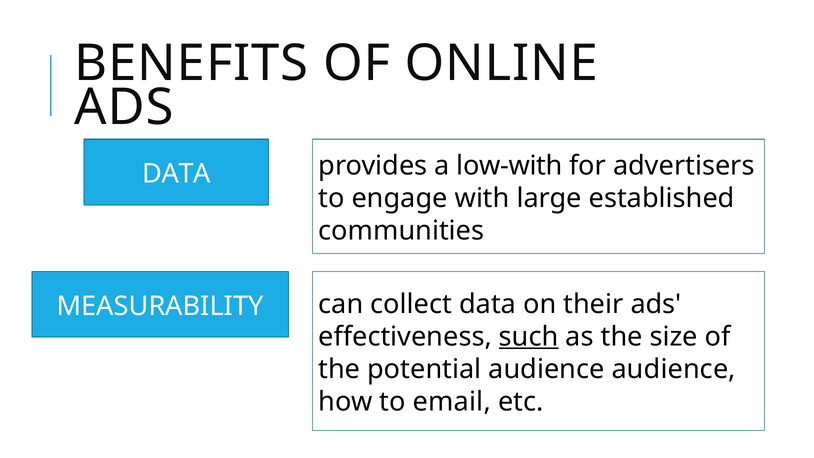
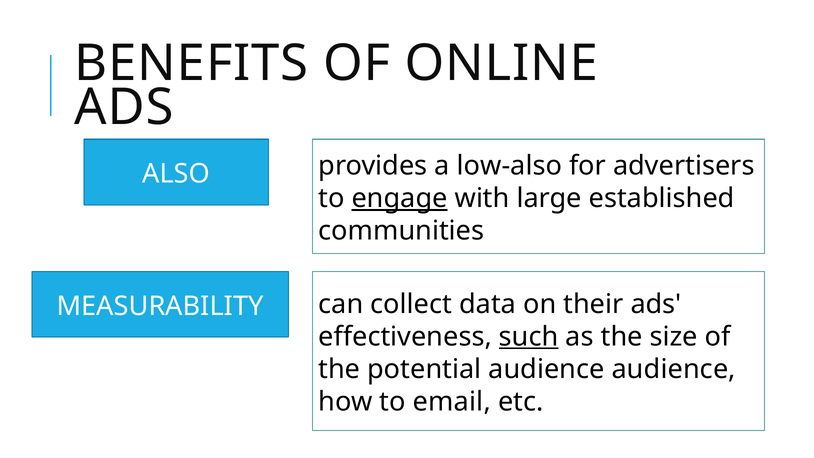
DATA: DATA -> ALSO (176, 174)
low-with: low-with -> low-also (509, 166)
engage underline: none -> present (400, 198)
